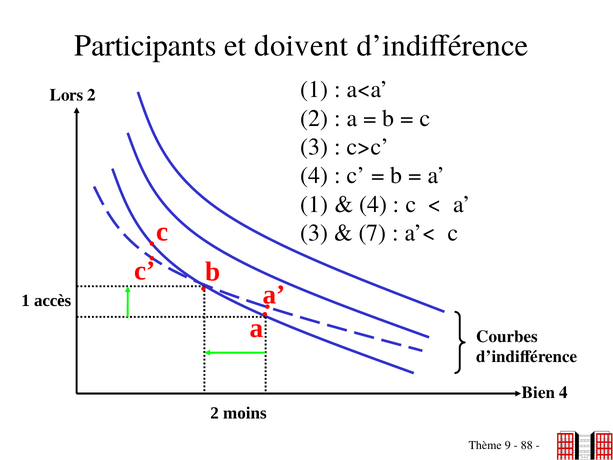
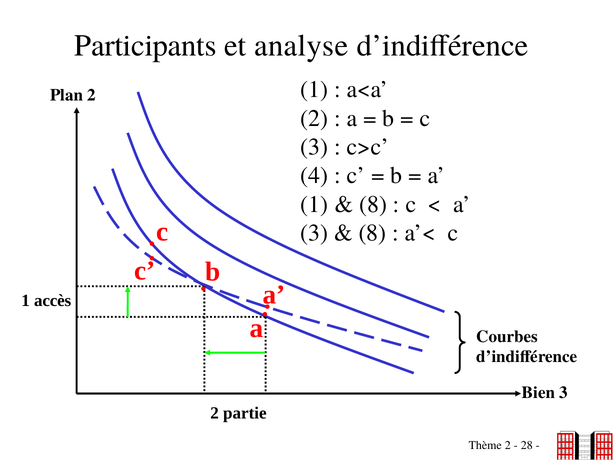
doivent: doivent -> analyse (301, 46)
Lors: Lors -> Plan (67, 95)
4: 4 -> 8 (373, 204)
7: 7 -> 8 (372, 233)
Bien 4: 4 -> 3 (564, 392)
moins: moins -> partie (245, 413)
Thème 9: 9 -> 2 (508, 445)
88: 88 -> 28 (527, 445)
